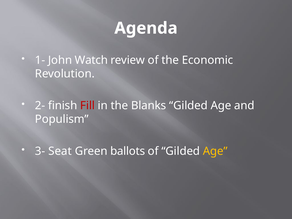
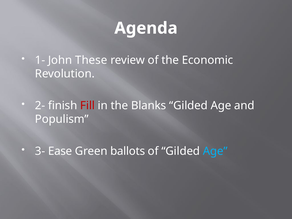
Watch: Watch -> These (91, 60)
Seat: Seat -> Ease (60, 151)
Age colour: yellow -> light blue (215, 151)
